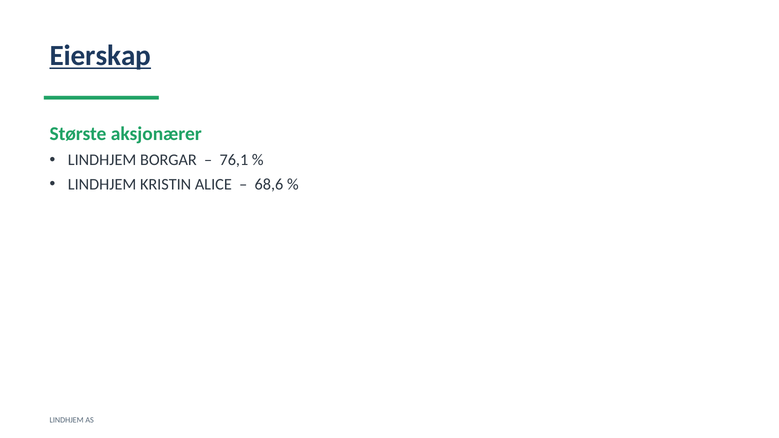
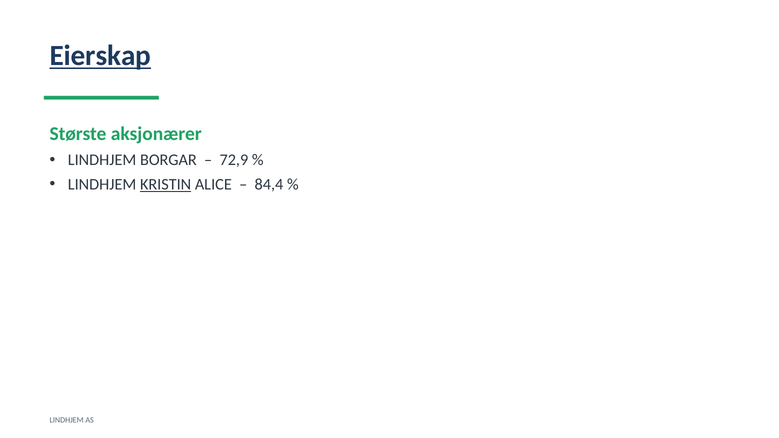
76,1: 76,1 -> 72,9 (234, 160)
KRISTIN underline: none -> present (166, 185)
68,6: 68,6 -> 84,4 (269, 185)
